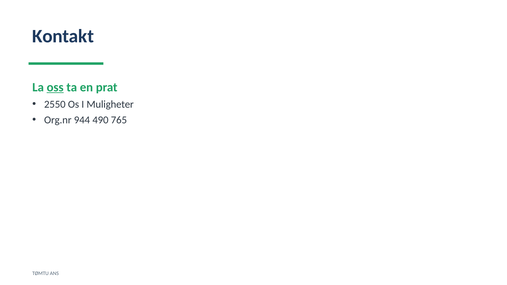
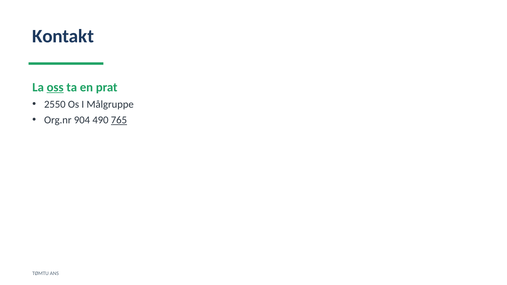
Muligheter: Muligheter -> Målgruppe (110, 104)
944: 944 -> 904 (82, 120)
765 underline: none -> present (119, 120)
